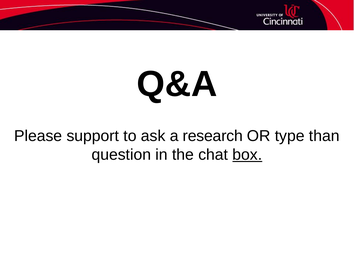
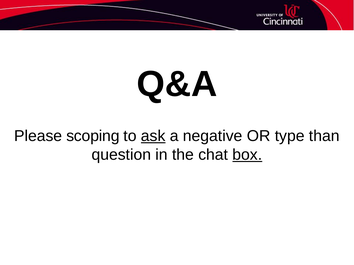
support: support -> scoping (93, 136)
ask underline: none -> present (153, 136)
research: research -> negative (213, 136)
